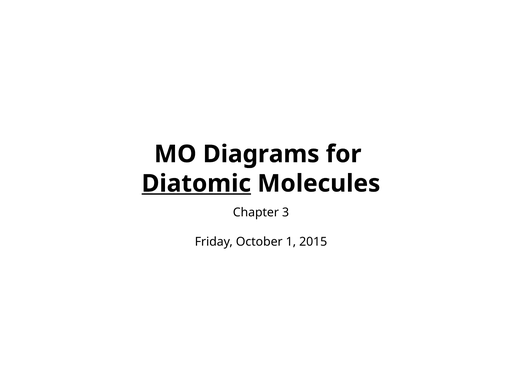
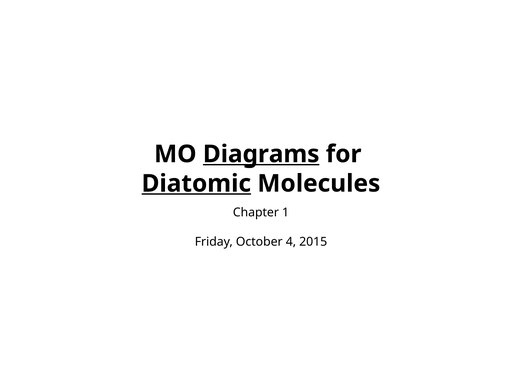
Diagrams underline: none -> present (261, 154)
3: 3 -> 1 (286, 212)
1: 1 -> 4 (291, 241)
